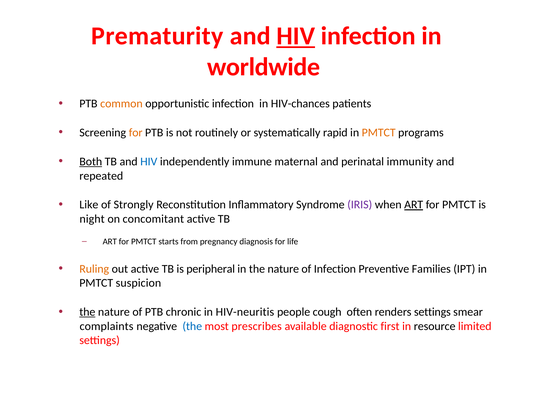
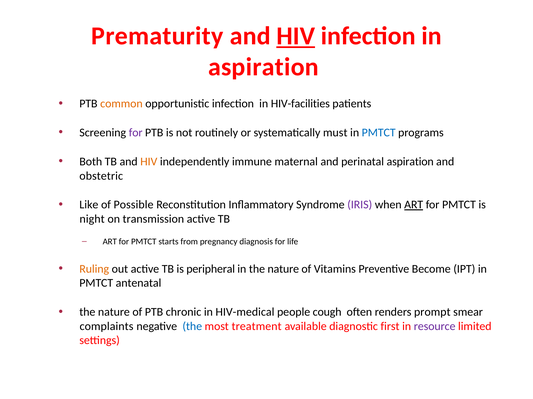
worldwide: worldwide -> aspiration (263, 67)
HIV-chances: HIV-chances -> HIV-facilities (300, 104)
for colour: orange -> purple (136, 133)
rapid: rapid -> must (335, 133)
PMTCT colour: orange -> blue (379, 133)
Both underline: present -> none (91, 162)
HIV colour: blue -> orange (149, 162)
perinatal immunity: immunity -> aspiration (410, 162)
repeated: repeated -> obstetric (101, 176)
Strongly: Strongly -> Possible (134, 205)
concomitant: concomitant -> transmission (153, 219)
of Infection: Infection -> Vitamins (335, 269)
Families: Families -> Become (431, 269)
suspicion: suspicion -> antenatal (139, 284)
the underline: present -> none (87, 313)
HIV-neuritis: HIV-neuritis -> HIV-medical (245, 313)
renders settings: settings -> prompt (432, 313)
prescribes: prescribes -> treatment (257, 327)
resource colour: black -> purple (435, 327)
